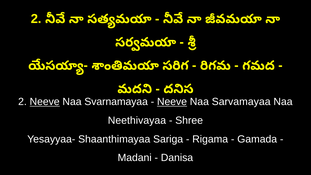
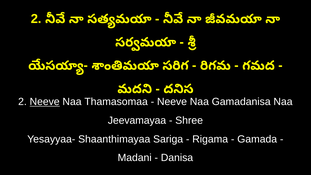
Svarnamayaa: Svarnamayaa -> Thamasomaa (116, 102)
Neeve underline: present -> none (172, 102)
Sarvamayaa: Sarvamayaa -> Gamadanisa (241, 102)
Neethivayaa: Neethivayaa -> Jeevamayaa (137, 120)
